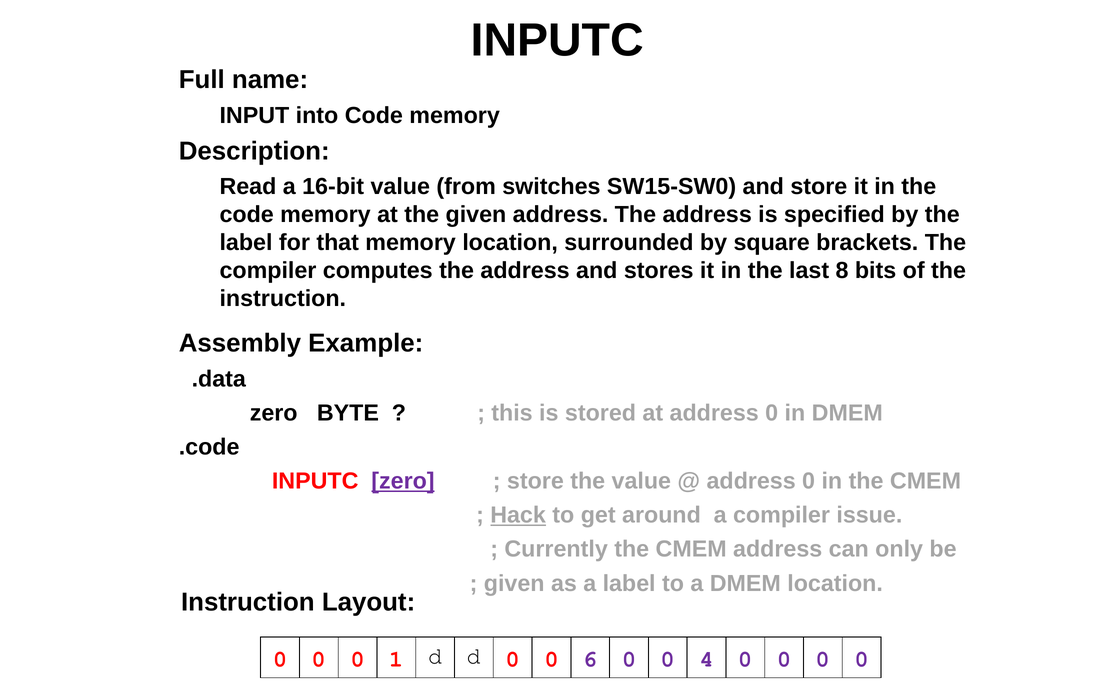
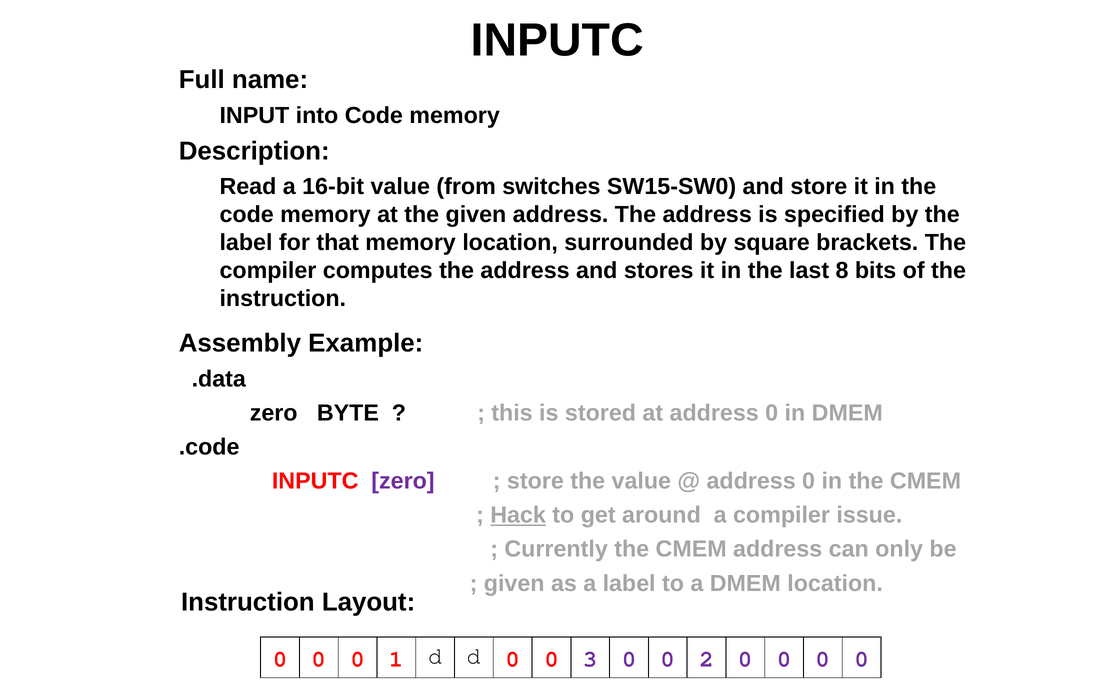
zero underline: present -> none (403, 481)
6: 6 -> 3 (590, 659)
4: 4 -> 2 (707, 659)
